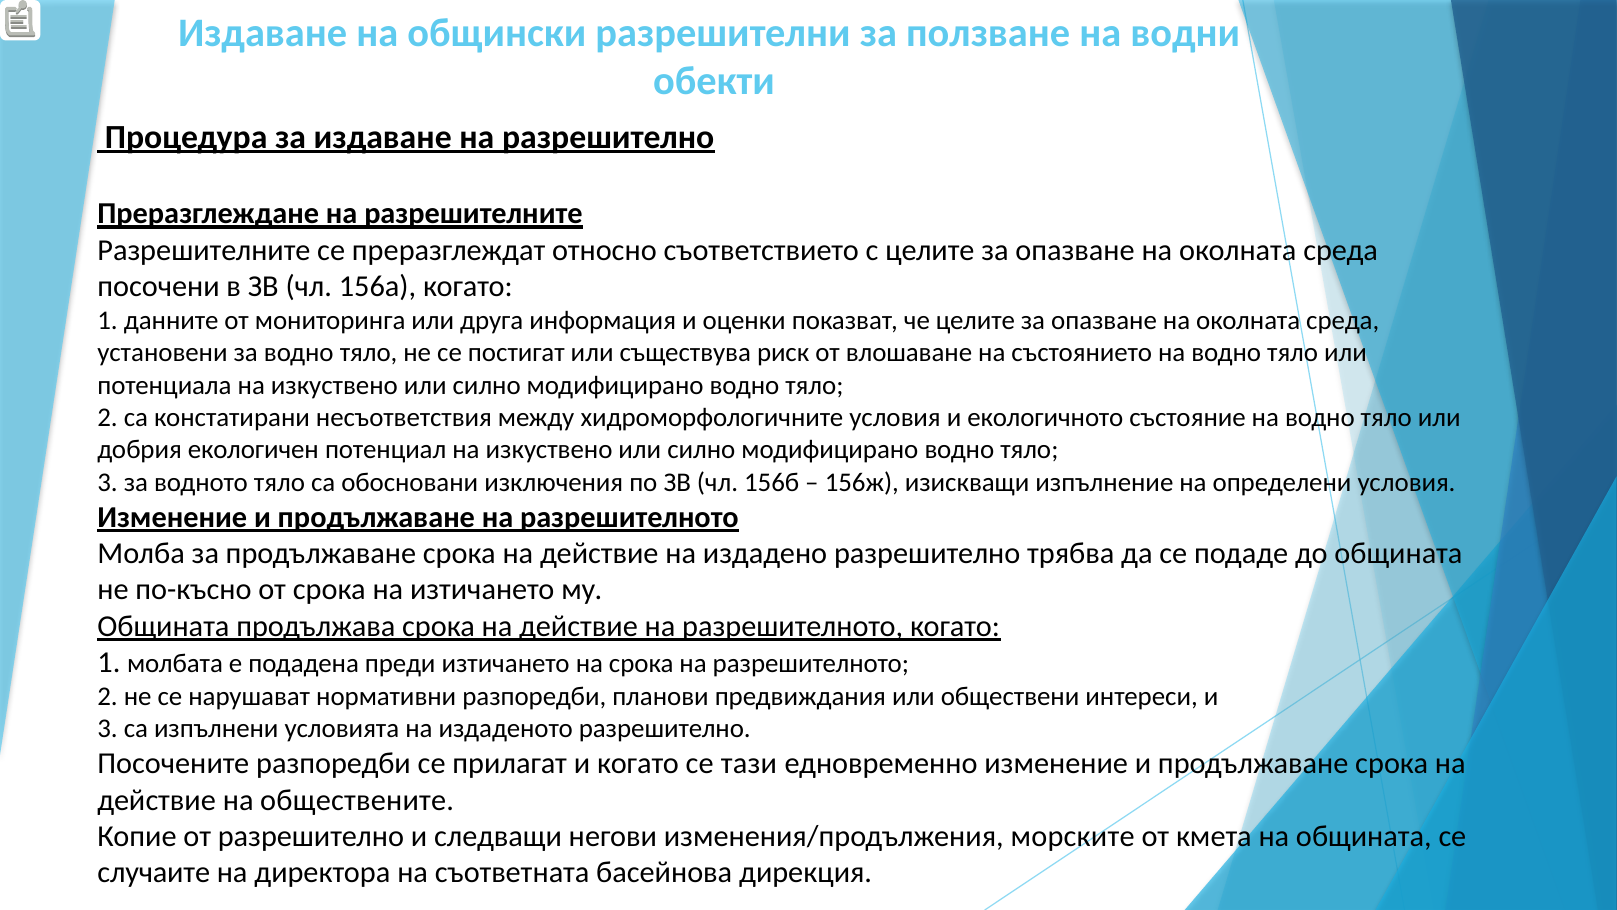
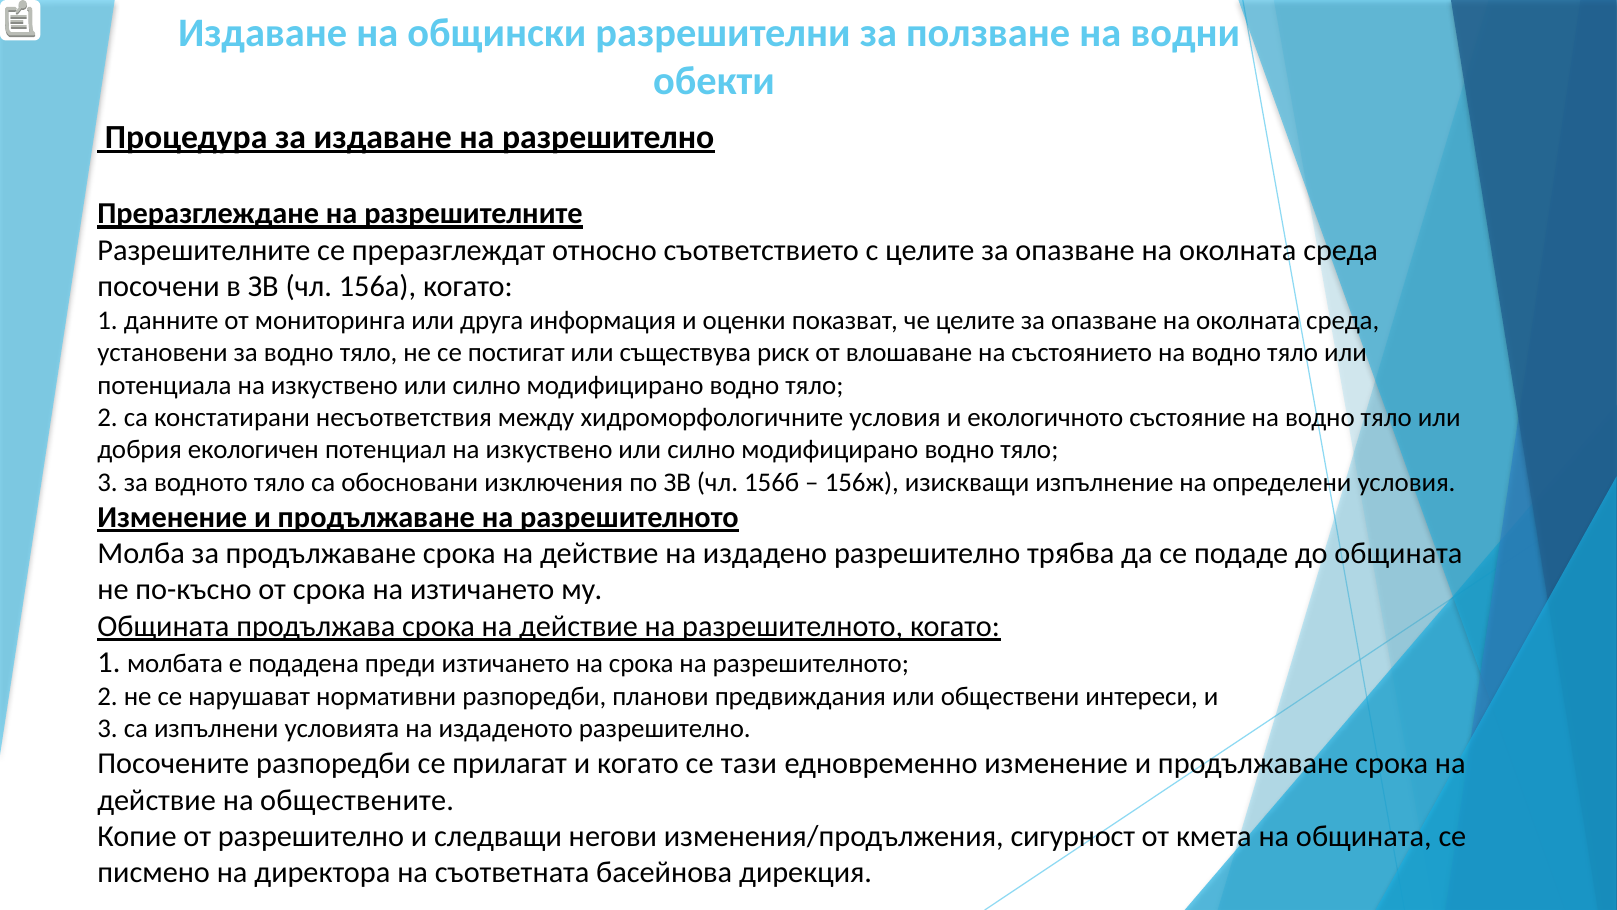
морските: морските -> сигурност (1073, 836)
случаите: случаите -> писмено (154, 872)
